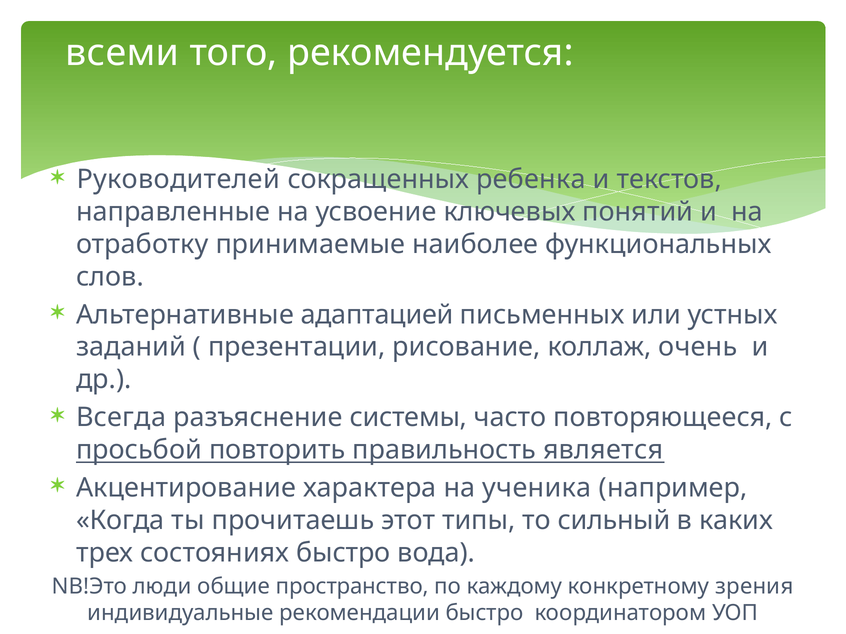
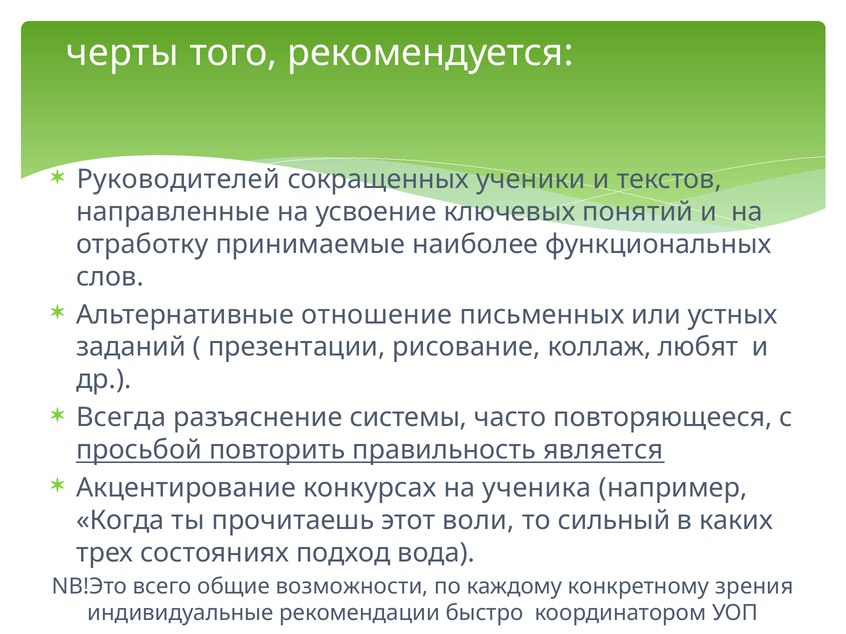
всеми: всеми -> черты (122, 53)
ребенка: ребенка -> ученики (531, 180)
адаптацией: адаптацией -> отношение (377, 315)
очень: очень -> любят (698, 347)
характера: характера -> конкурсах (370, 488)
типы: типы -> воли (479, 521)
состояниях быстро: быстро -> подход (343, 553)
люди: люди -> всего (162, 587)
пространство: пространство -> возможности (352, 587)
